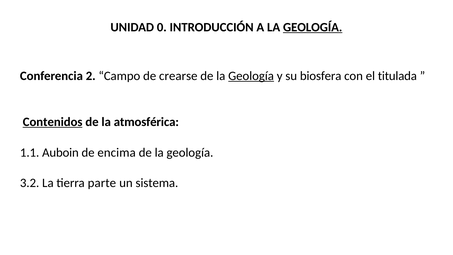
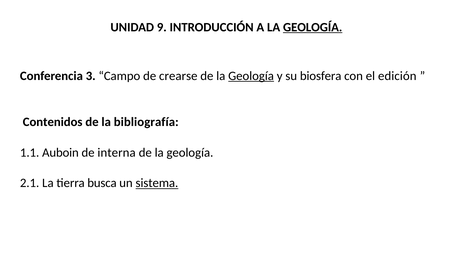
0: 0 -> 9 (162, 27)
2: 2 -> 3 (91, 76)
titulada: titulada -> edición (397, 76)
Contenidos underline: present -> none (53, 122)
atmosférica: atmosférica -> bibliografía (146, 122)
encima: encima -> interna (117, 152)
3.2: 3.2 -> 2.1 (30, 183)
parte: parte -> busca (102, 183)
sistema underline: none -> present (157, 183)
